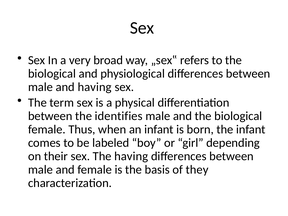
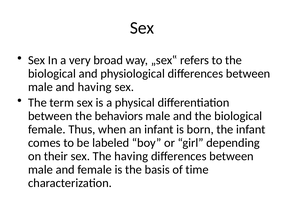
identifies: identifies -> behaviors (119, 116)
they: they -> time (197, 170)
